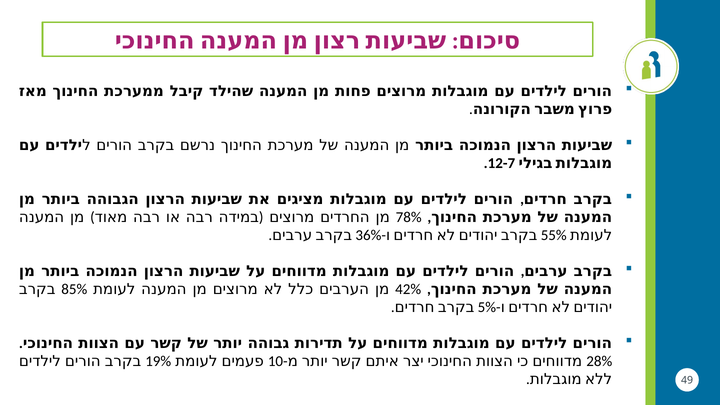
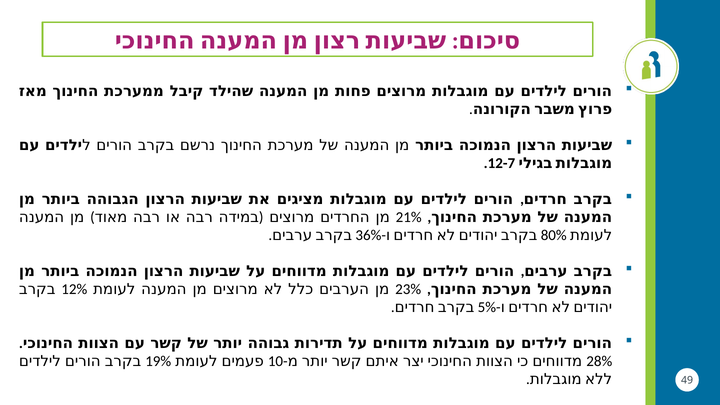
78%: 78% -> 21% (409, 217)
55%: 55% -> 80% (554, 235)
85%: 85% -> 12% (74, 289)
42%: 42% -> 23% (408, 289)
